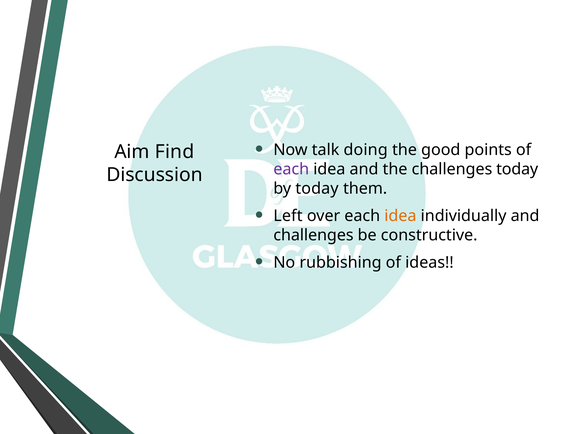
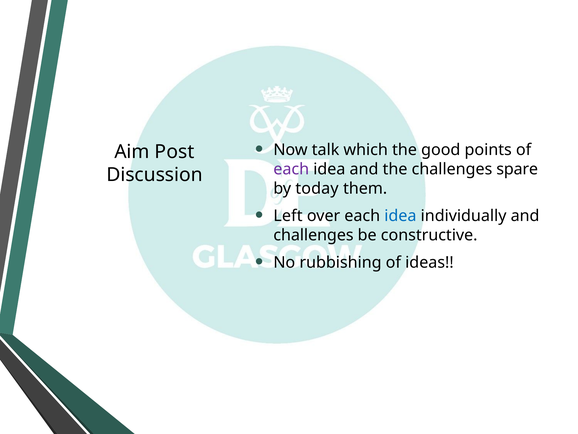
doing: doing -> which (366, 150)
Find: Find -> Post (175, 152)
challenges today: today -> spare (517, 169)
idea colour: orange -> blue (400, 215)
